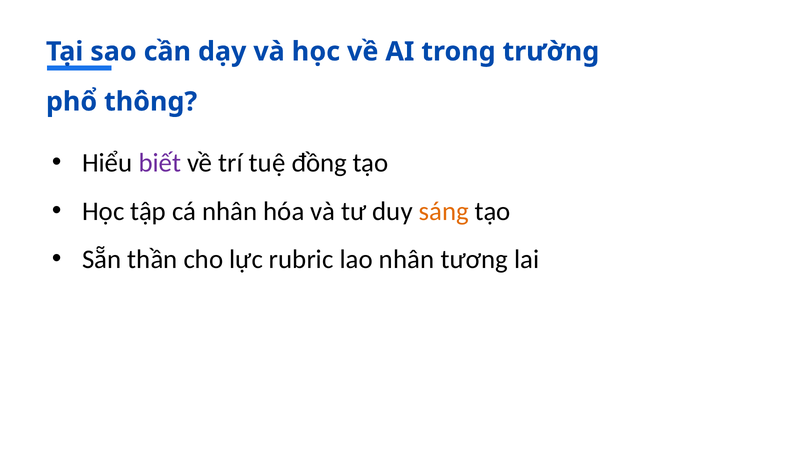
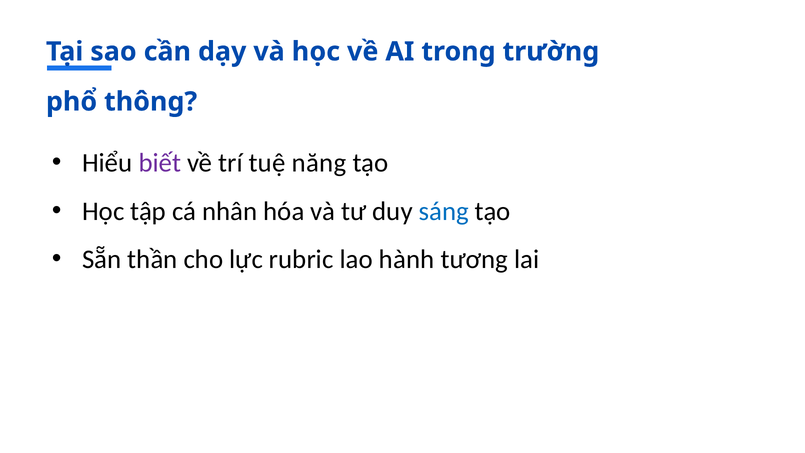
đồng: đồng -> năng (319, 163)
sáng colour: orange -> blue (444, 211)
lao nhân: nhân -> hành (407, 259)
